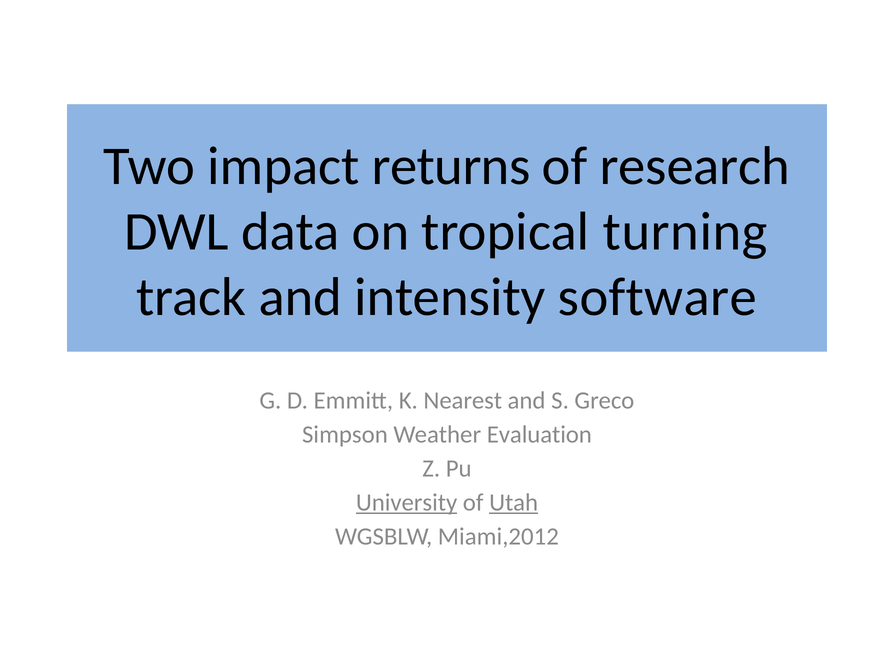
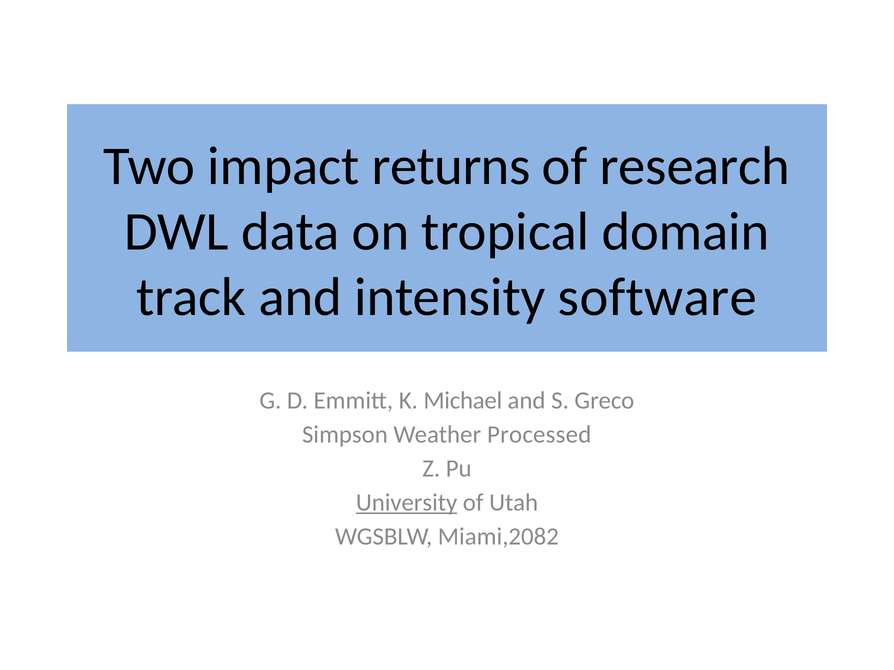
turning: turning -> domain (685, 232)
Nearest: Nearest -> Michael (463, 401)
Evaluation: Evaluation -> Processed (539, 435)
Utah underline: present -> none (514, 503)
Miami,2012: Miami,2012 -> Miami,2082 (498, 537)
